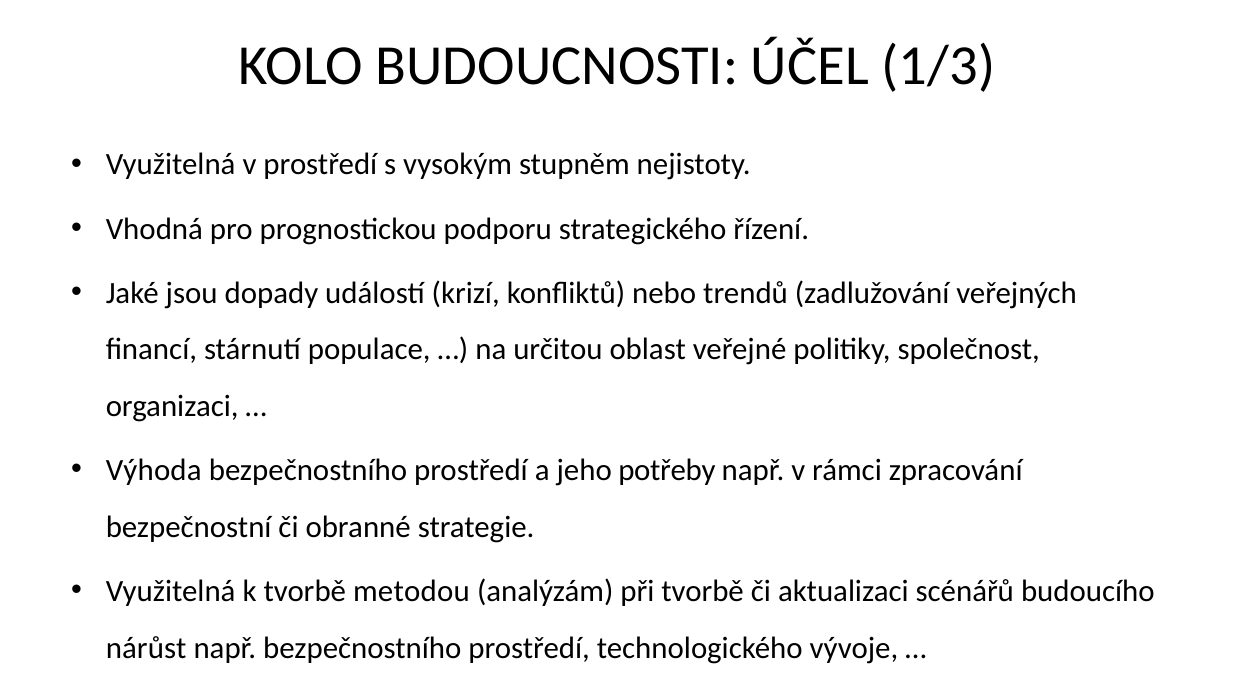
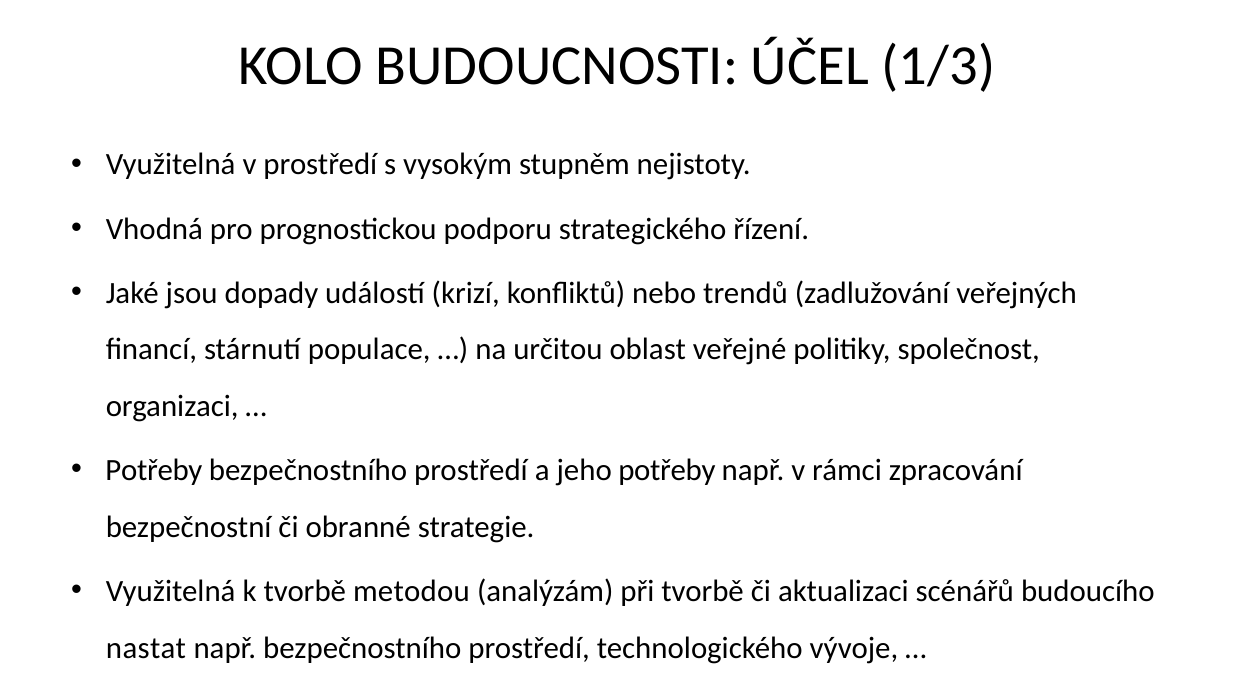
Výhoda: Výhoda -> Potřeby (154, 470)
nárůst: nárůst -> nastat (146, 648)
